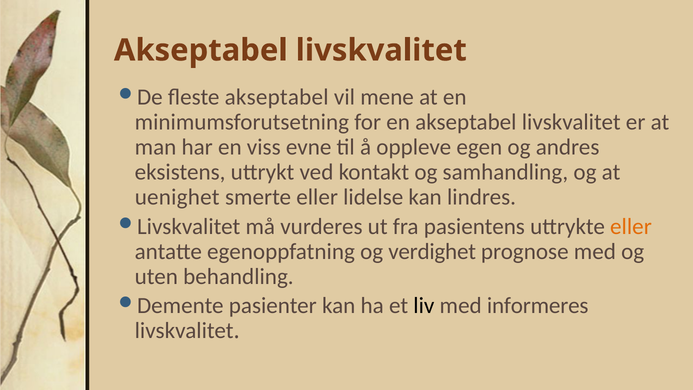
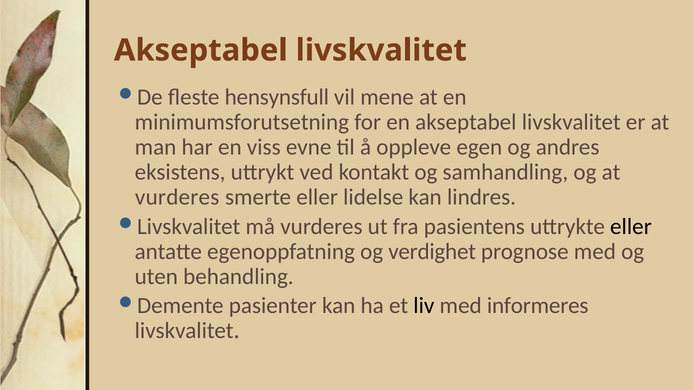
fleste akseptabel: akseptabel -> hensynsfull (277, 97)
uenighet: uenighet -> vurderes (177, 197)
eller colour: orange -> black (631, 226)
